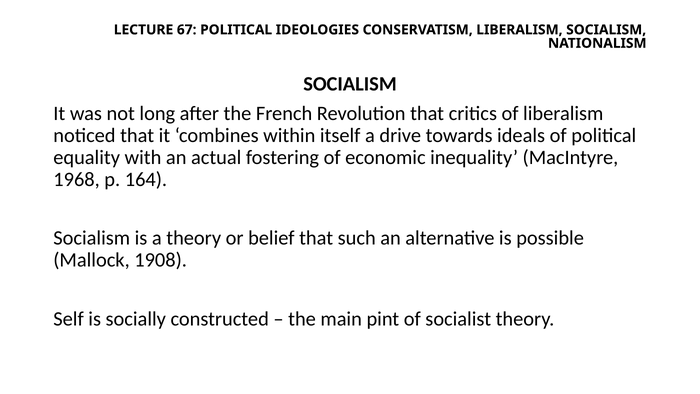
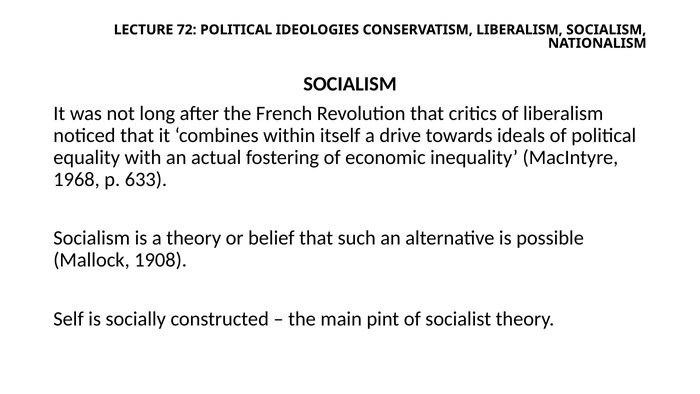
67: 67 -> 72 (187, 30)
164: 164 -> 633 (146, 179)
